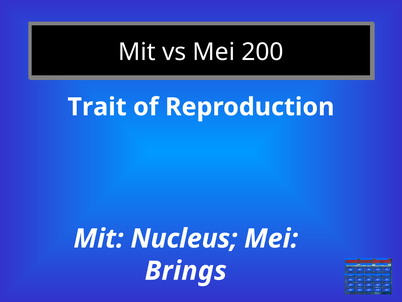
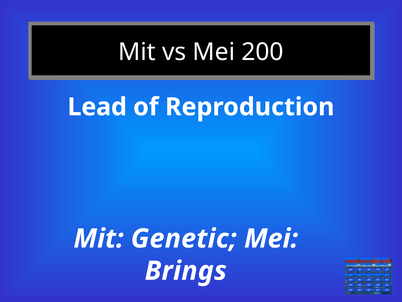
Trait: Trait -> Lead (97, 107)
Nucleus: Nucleus -> Genetic (184, 238)
